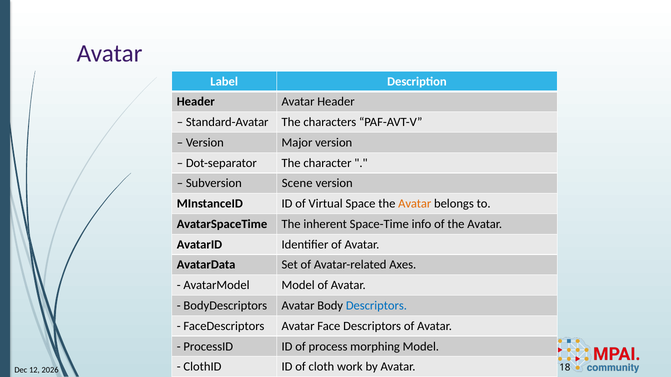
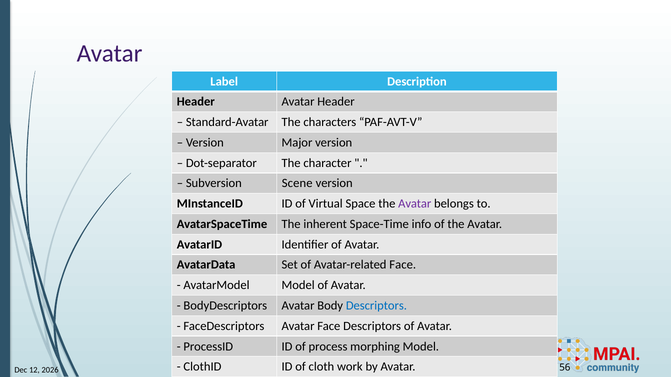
Avatar colour: orange -> purple (415, 204)
Avatar-related Axes: Axes -> Face (403, 265)
18: 18 -> 56 (565, 368)
